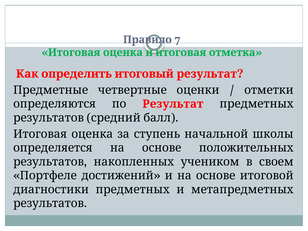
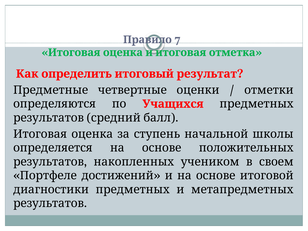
по Результат: Результат -> Учащихся (173, 104)
